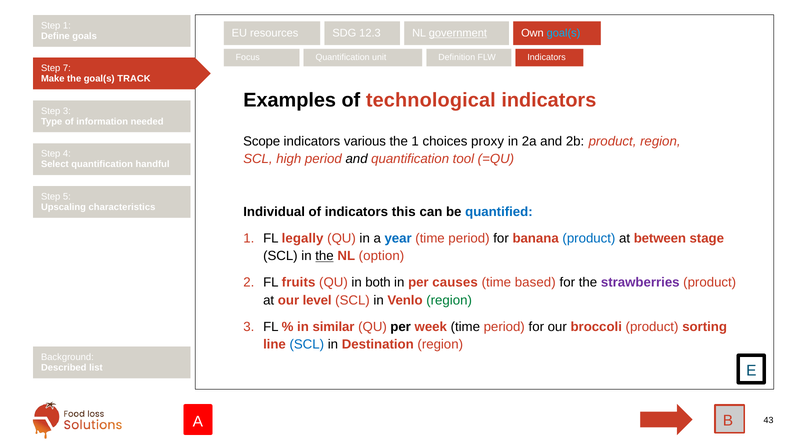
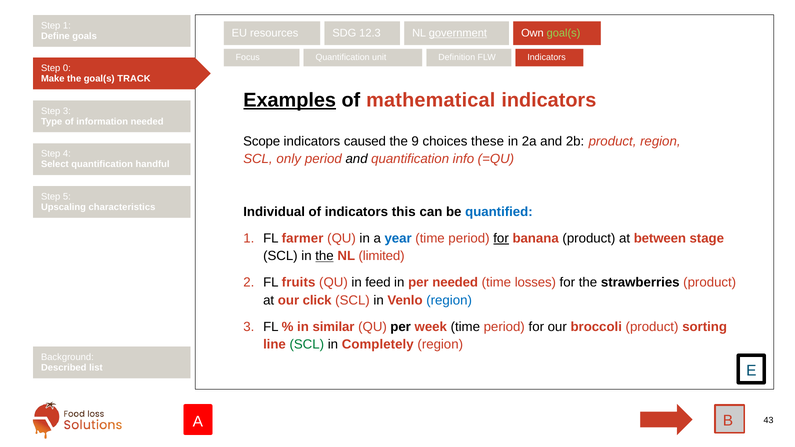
goal(s colour: light blue -> light green (564, 33)
7: 7 -> 0 (67, 68)
Examples underline: none -> present (290, 100)
technological: technological -> mathematical (431, 100)
various: various -> caused (365, 141)
the 1: 1 -> 9 (415, 141)
proxy: proxy -> these (488, 141)
high: high -> only (289, 159)
tool: tool -> info (463, 159)
legally: legally -> farmer (303, 239)
for underline: none -> present (501, 239)
product colour: blue -> black (589, 239)
option: option -> limited (382, 256)
both: both -> feed (378, 283)
per causes: causes -> needed (455, 283)
based: based -> losses (535, 283)
strawberries colour: purple -> black (640, 283)
level: level -> click (317, 300)
region colour: green -> blue (449, 300)
SCL colour: blue -> green (307, 344)
Destination: Destination -> Completely (378, 344)
